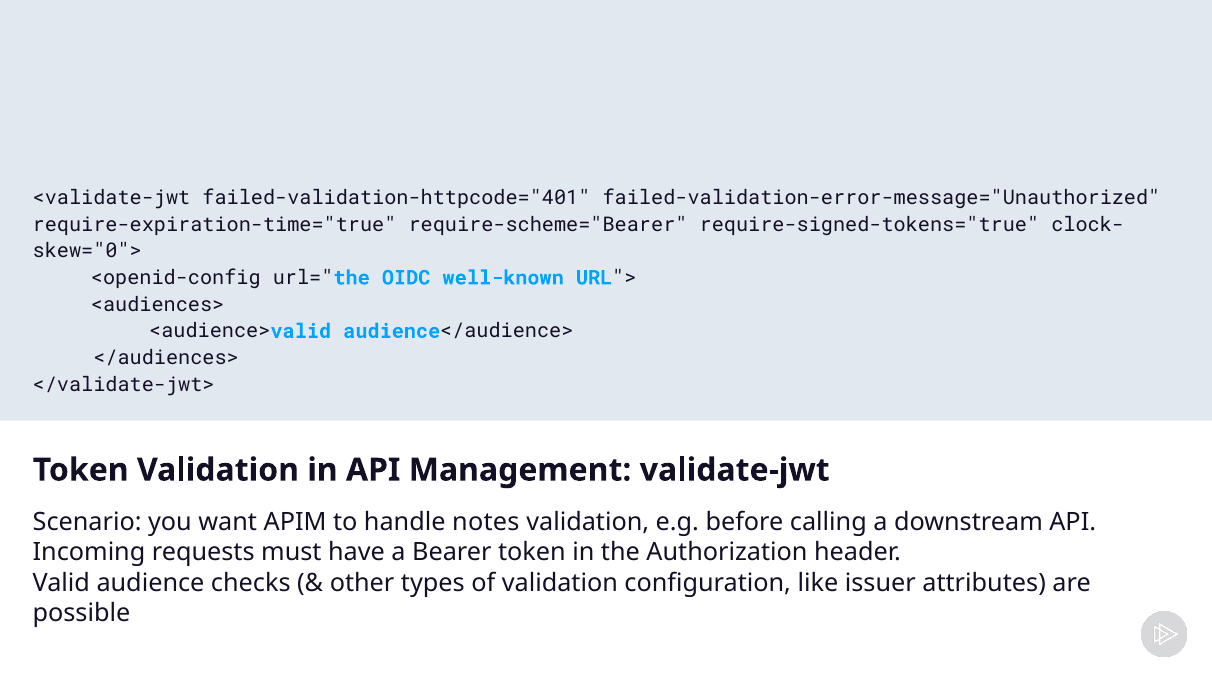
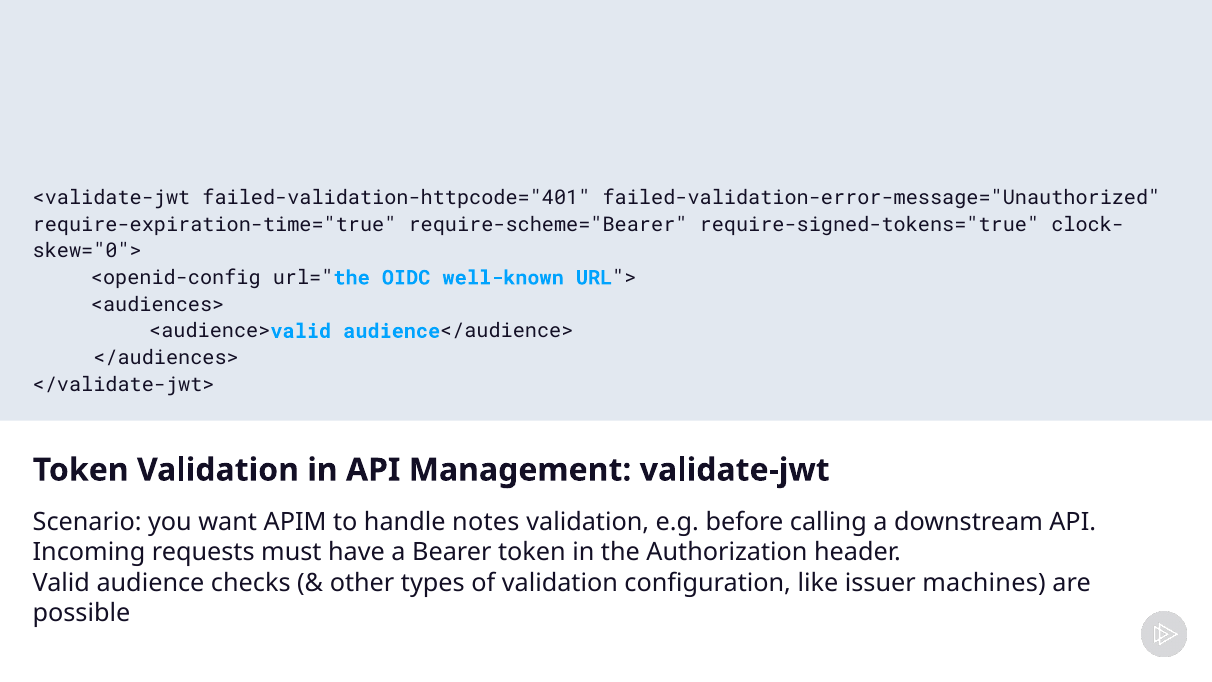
attributes: attributes -> machines (984, 582)
